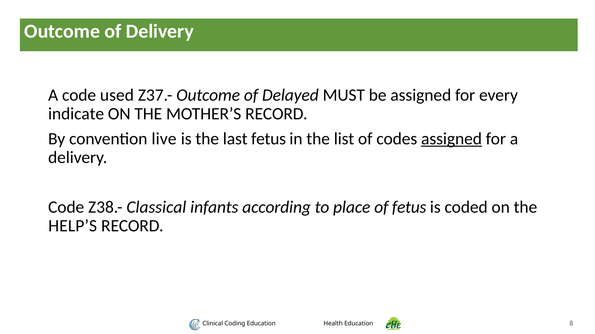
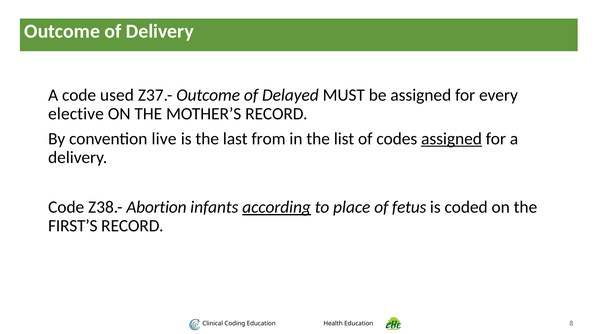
indicate: indicate -> elective (76, 114)
last fetus: fetus -> from (268, 139)
Classical: Classical -> Abortion (156, 208)
according underline: none -> present (277, 208)
HELP’S: HELP’S -> FIRST’S (73, 226)
